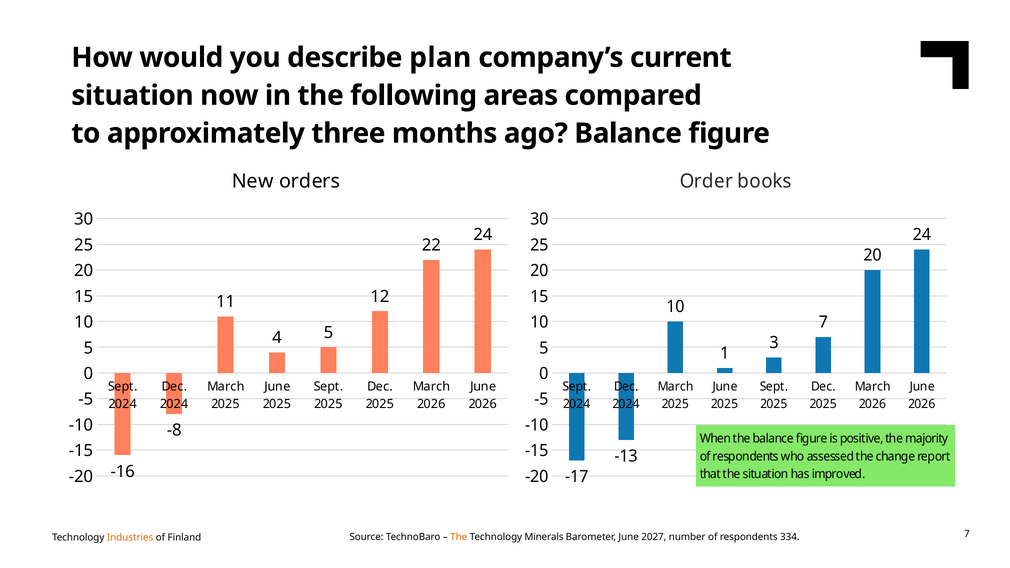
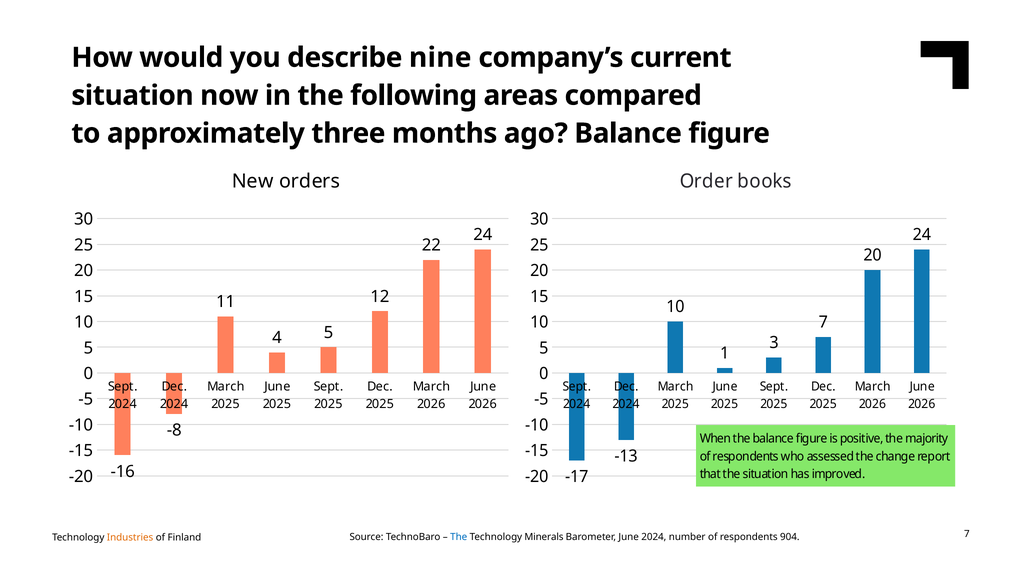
plan: plan -> nine (440, 58)
The colour: orange -> blue (459, 537)
June 2027: 2027 -> 2024 (654, 537)
334: 334 -> 904 (790, 537)
